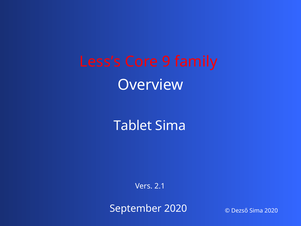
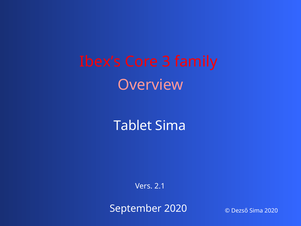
Less’s: Less’s -> Ibex’s (100, 62)
9: 9 -> 3 (166, 62)
Overview colour: white -> pink (150, 85)
